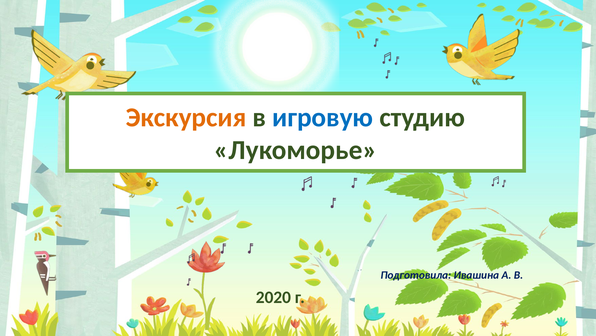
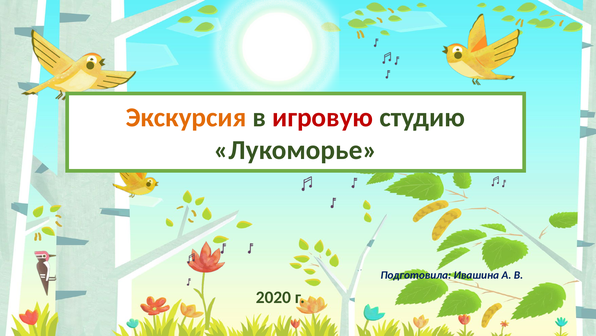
игровую colour: blue -> red (323, 117)
